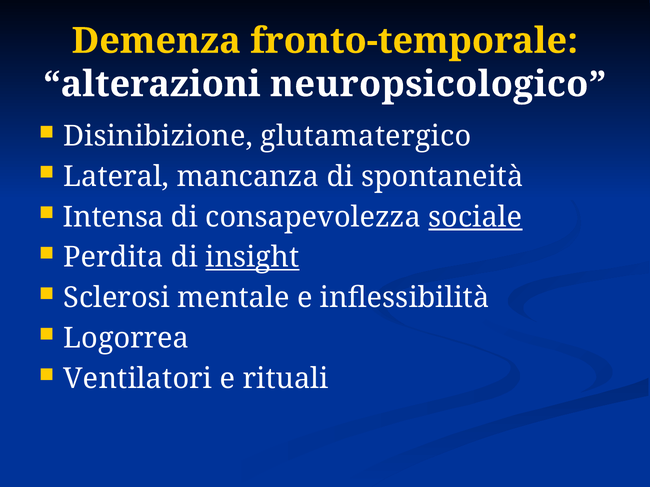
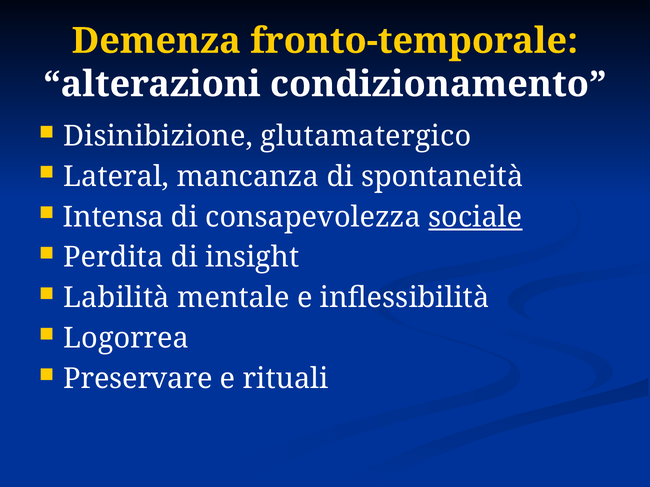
neuropsicologico: neuropsicologico -> condizionamento (438, 84)
insight underline: present -> none (252, 258)
Sclerosi: Sclerosi -> Labilità (117, 298)
Ventilatori: Ventilatori -> Preservare (138, 379)
